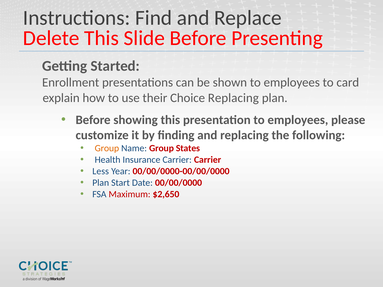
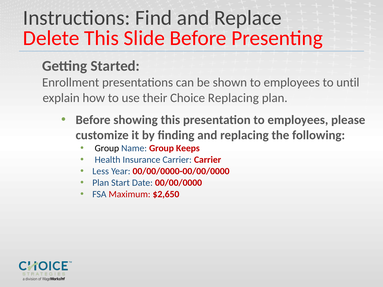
card: card -> until (348, 83)
Group colour: orange -> black (107, 148)
States: States -> Keeps (188, 148)
